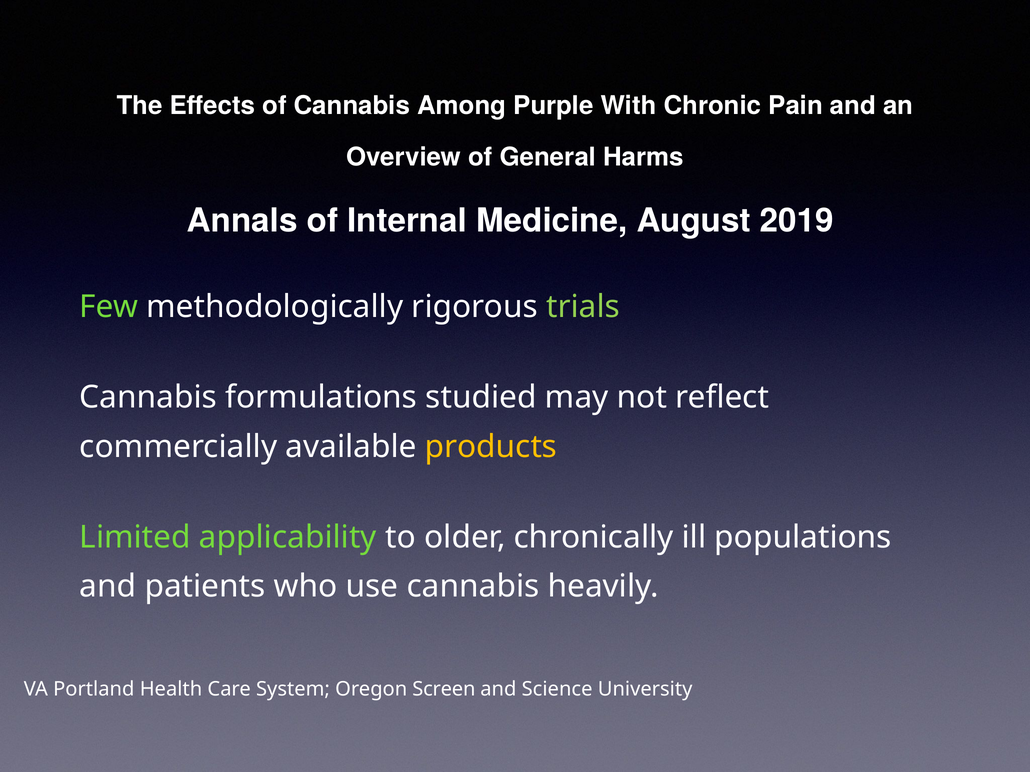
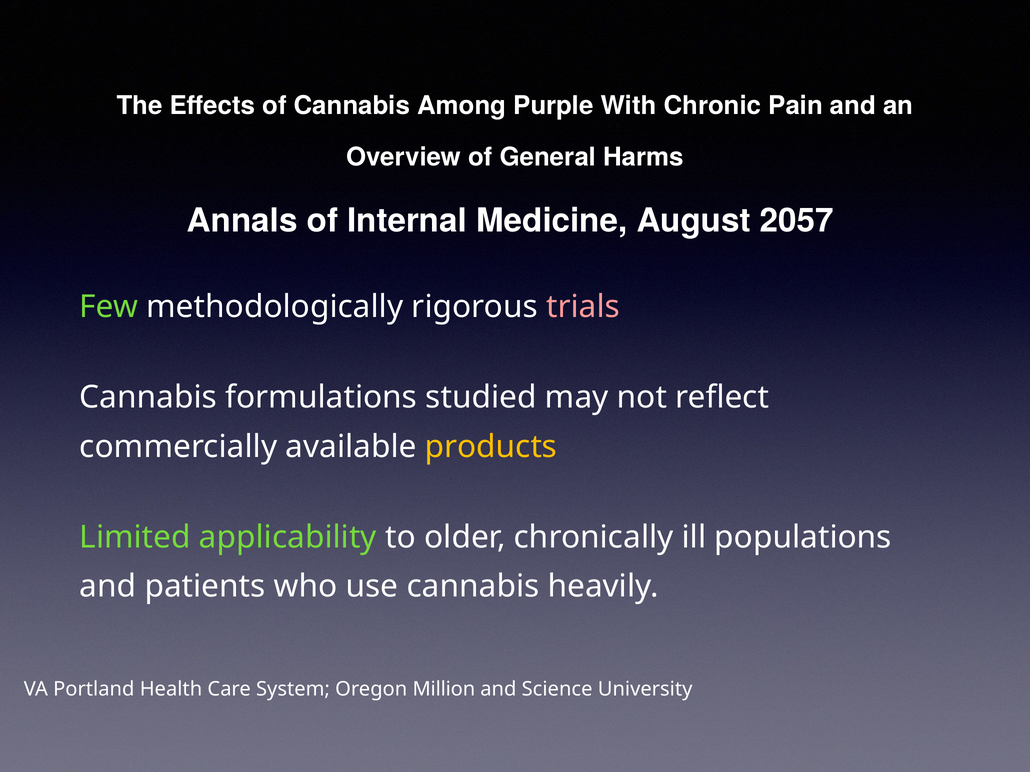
2019: 2019 -> 2057 (797, 221)
trials colour: light green -> pink (583, 307)
Screen: Screen -> Million (444, 689)
